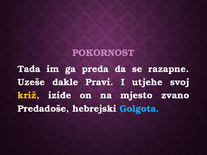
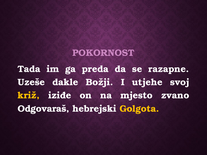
Pravi: Pravi -> Božji (99, 82)
Predadoše: Predadoše -> Odgovaraš (43, 109)
Golgota colour: light blue -> yellow (139, 109)
